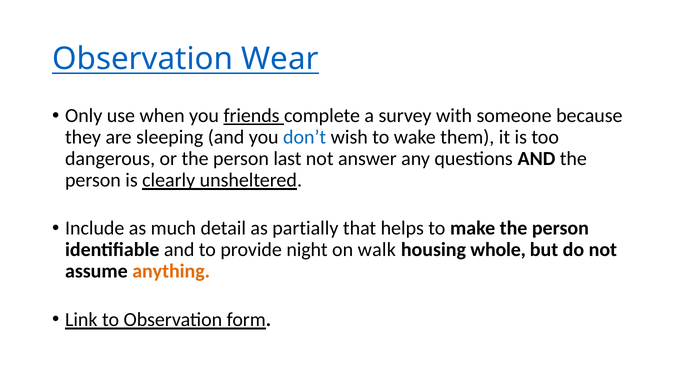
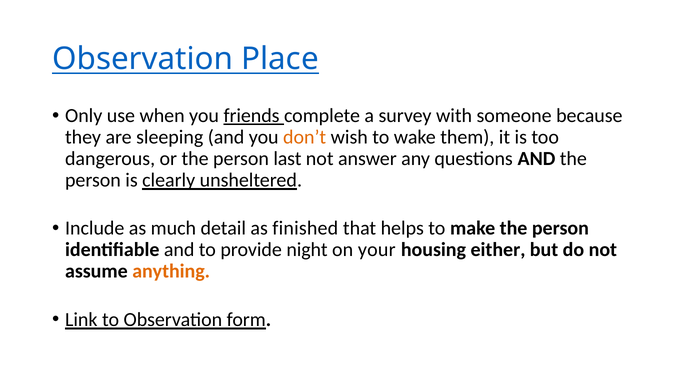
Wear: Wear -> Place (280, 59)
don’t colour: blue -> orange (305, 137)
partially: partially -> finished (305, 229)
walk: walk -> your (377, 250)
whole: whole -> either (498, 250)
